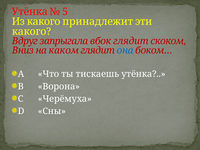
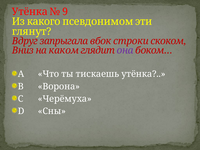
5: 5 -> 9 (65, 12)
принадлежит: принадлежит -> псевдонимом (98, 22)
какого: какого -> глянут (32, 31)
вбок глядит: глядит -> строки (131, 41)
она colour: blue -> purple (125, 50)
